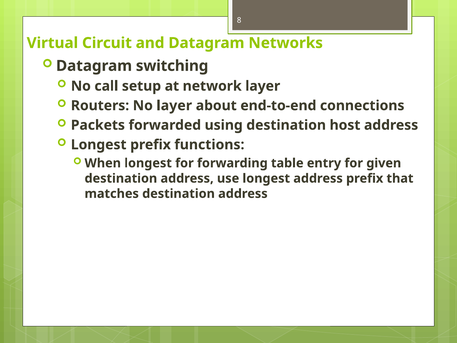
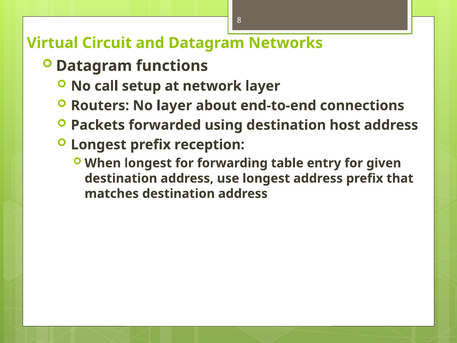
switching: switching -> functions (172, 66)
functions: functions -> reception (209, 145)
